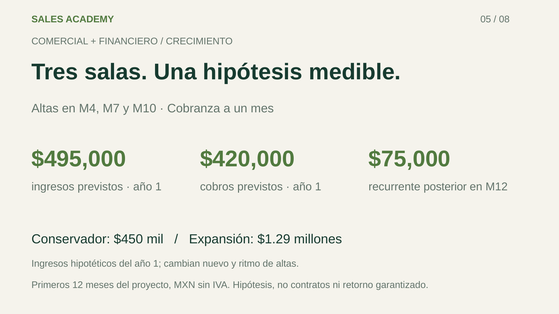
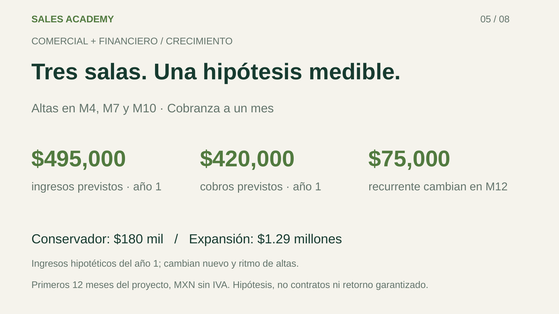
recurrente posterior: posterior -> cambian (445, 187)
$450: $450 -> $180 (128, 239)
